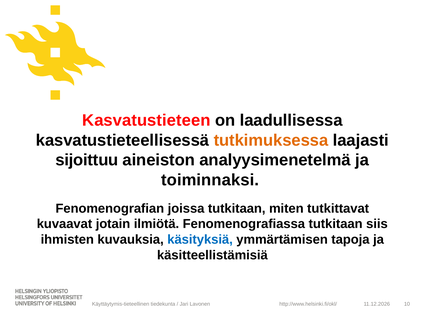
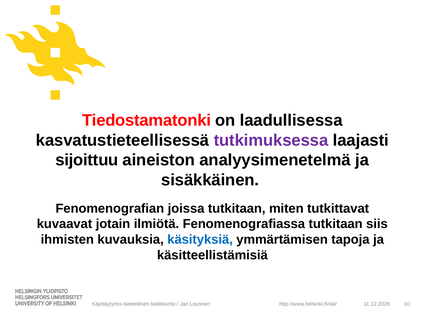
Kasvatustieteen: Kasvatustieteen -> Tiedostamatonki (147, 120)
tutkimuksessa colour: orange -> purple (271, 140)
toiminnaksi: toiminnaksi -> sisäkkäinen (210, 180)
